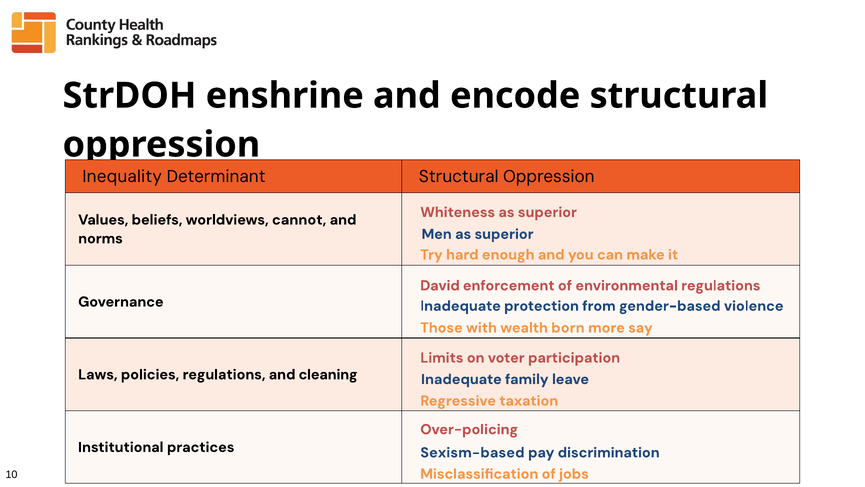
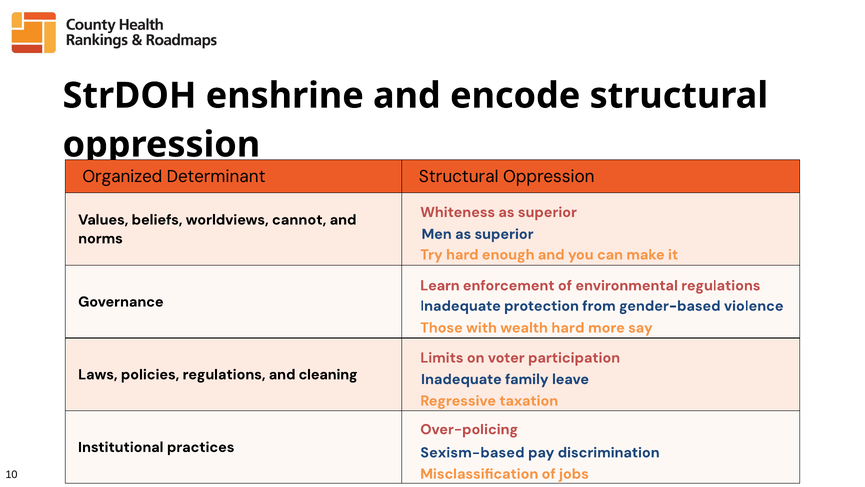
Inequality: Inequality -> Organized (122, 176)
David: David -> Learn (440, 285)
wealth born: born -> hard (568, 327)
